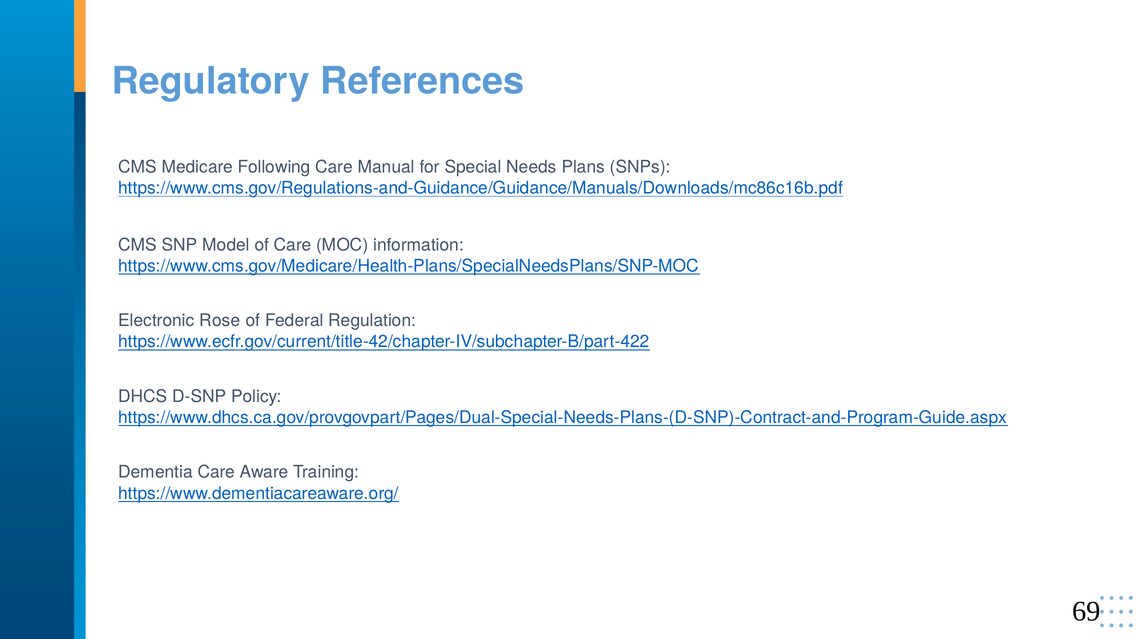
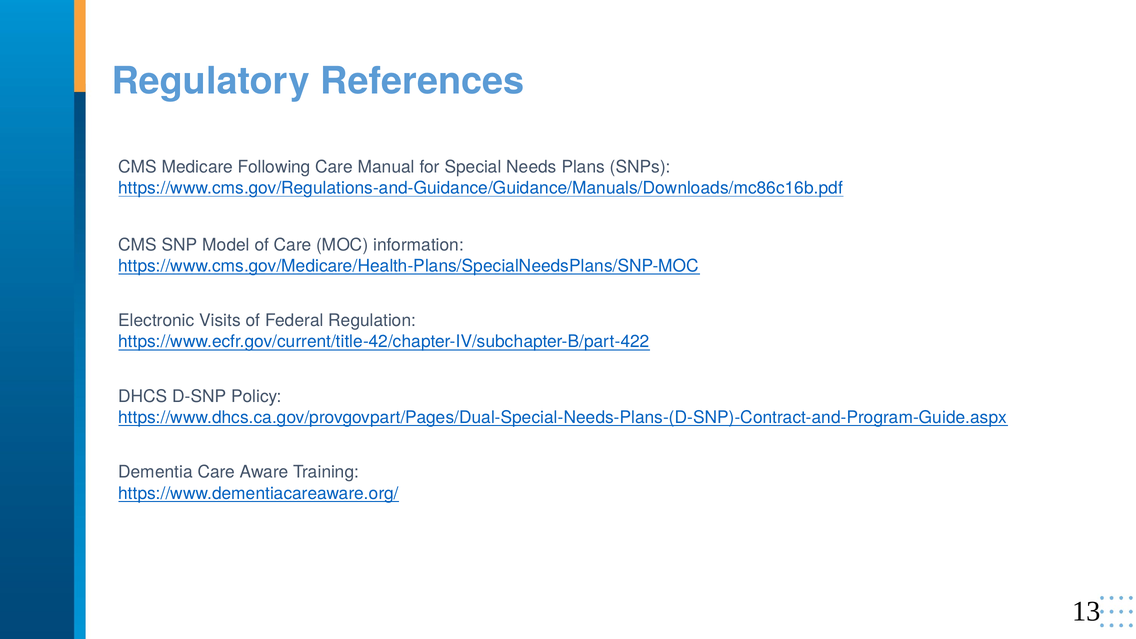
Rose: Rose -> Visits (220, 321)
69: 69 -> 13 (1086, 611)
